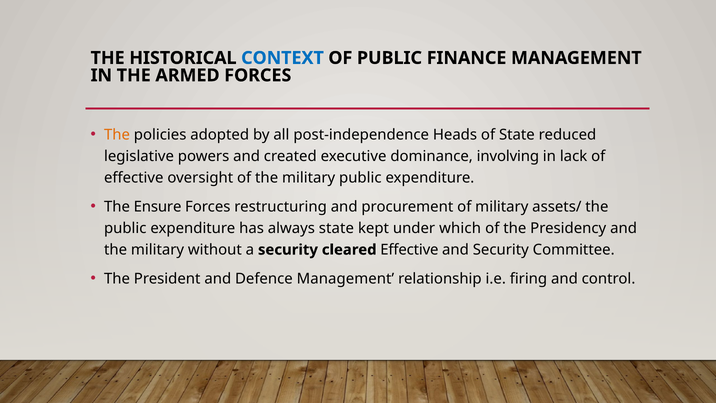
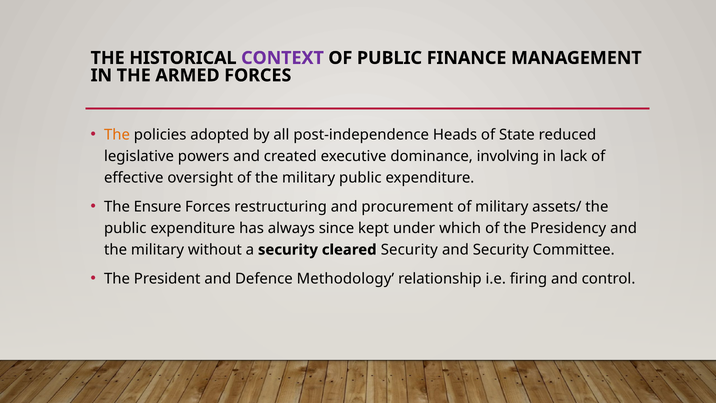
CONTEXT colour: blue -> purple (282, 58)
always state: state -> since (336, 228)
cleared Effective: Effective -> Security (409, 250)
Defence Management: Management -> Methodology (345, 279)
